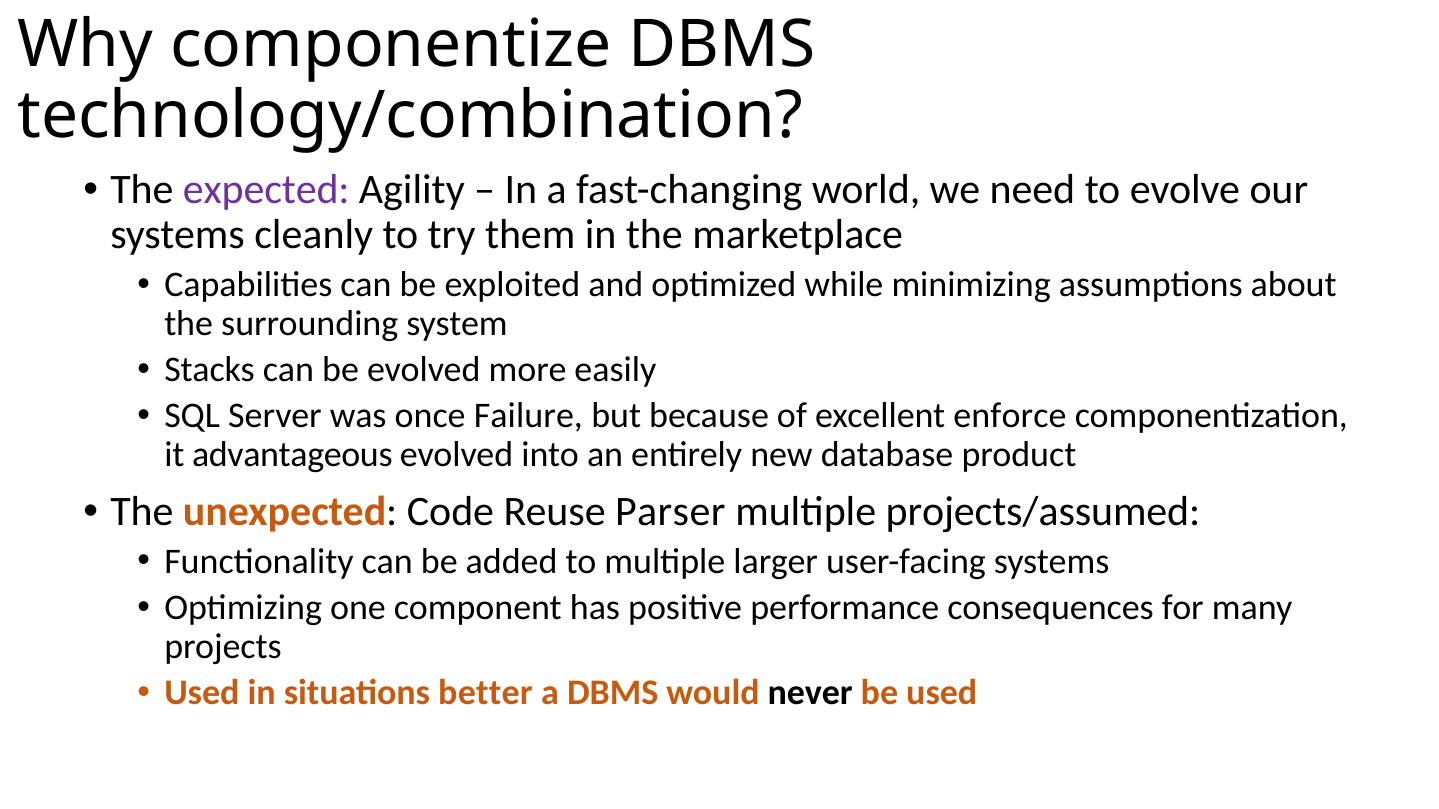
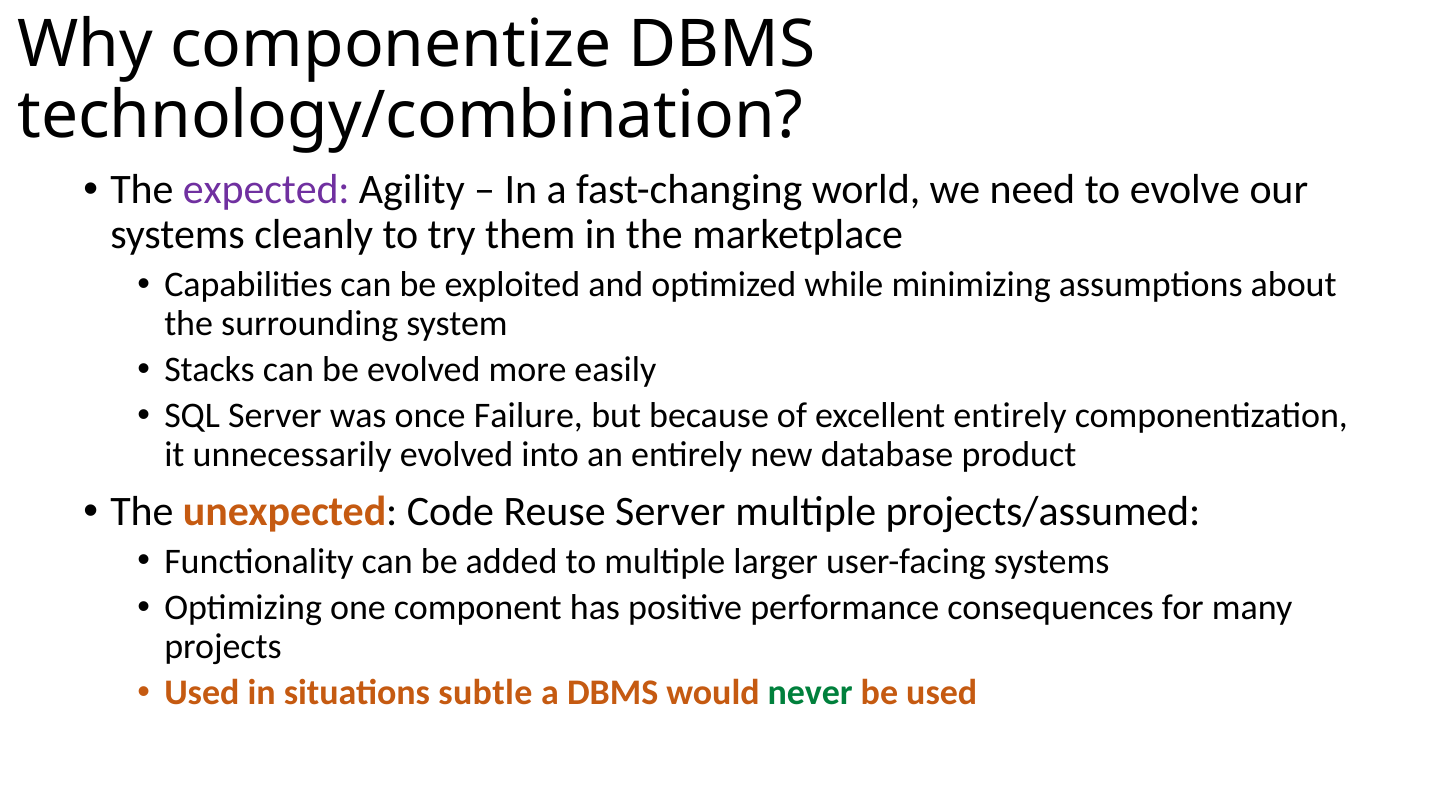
excellent enforce: enforce -> entirely (1010, 416)
advantageous: advantageous -> unnecessarily (292, 455)
Reuse Parser: Parser -> Server (670, 512)
better: better -> subtle (485, 693)
never colour: black -> green (810, 693)
